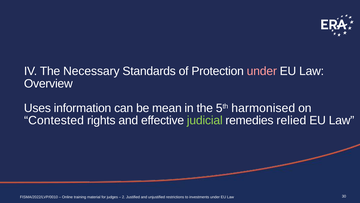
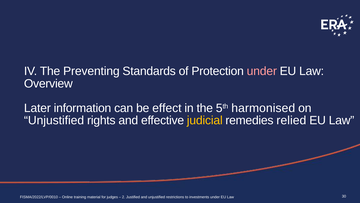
Necessary: Necessary -> Preventing (91, 71)
Uses: Uses -> Later (37, 108)
mean: mean -> effect (167, 108)
Contested: Contested -> Unjustified (54, 120)
judicial colour: light green -> yellow (205, 120)
